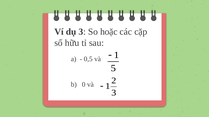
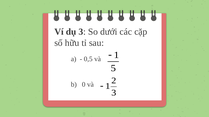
hoặc: hoặc -> dưới (109, 32)
